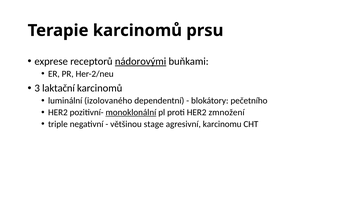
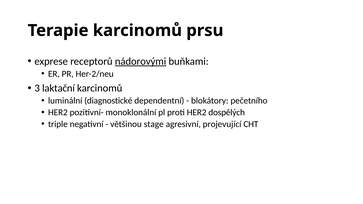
izolovaného: izolovaného -> diagnostické (108, 101)
monoklonální underline: present -> none (131, 112)
zmnožení: zmnožení -> dospělých (227, 112)
karcinomu: karcinomu -> projevující (222, 124)
